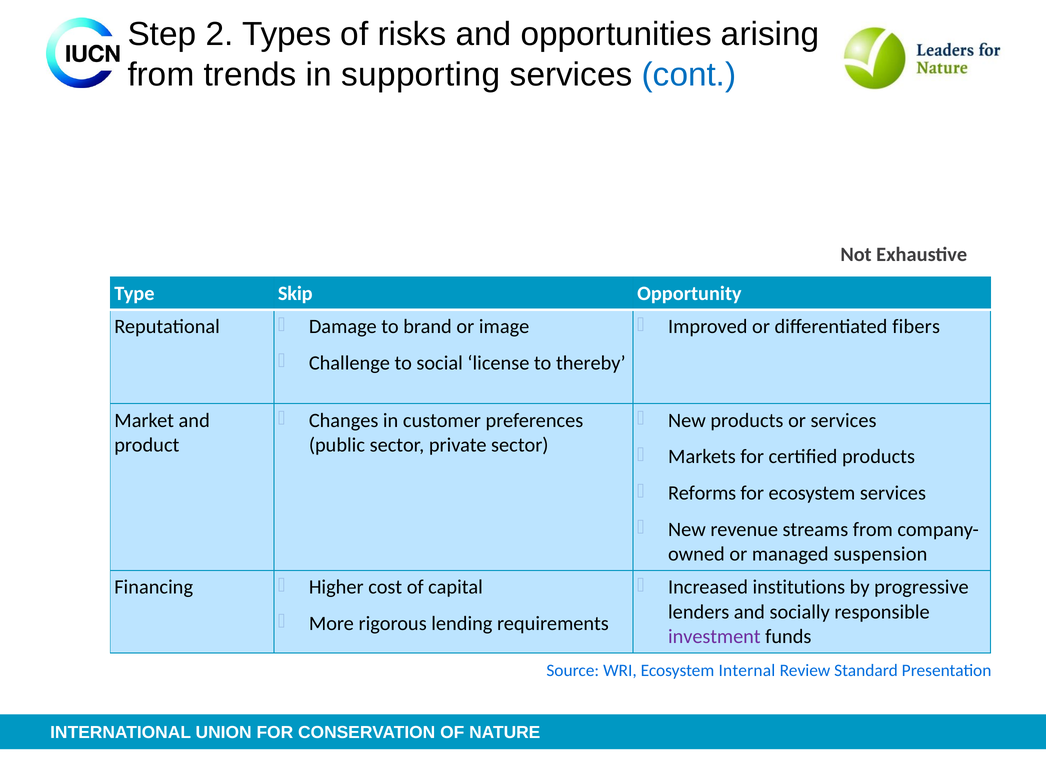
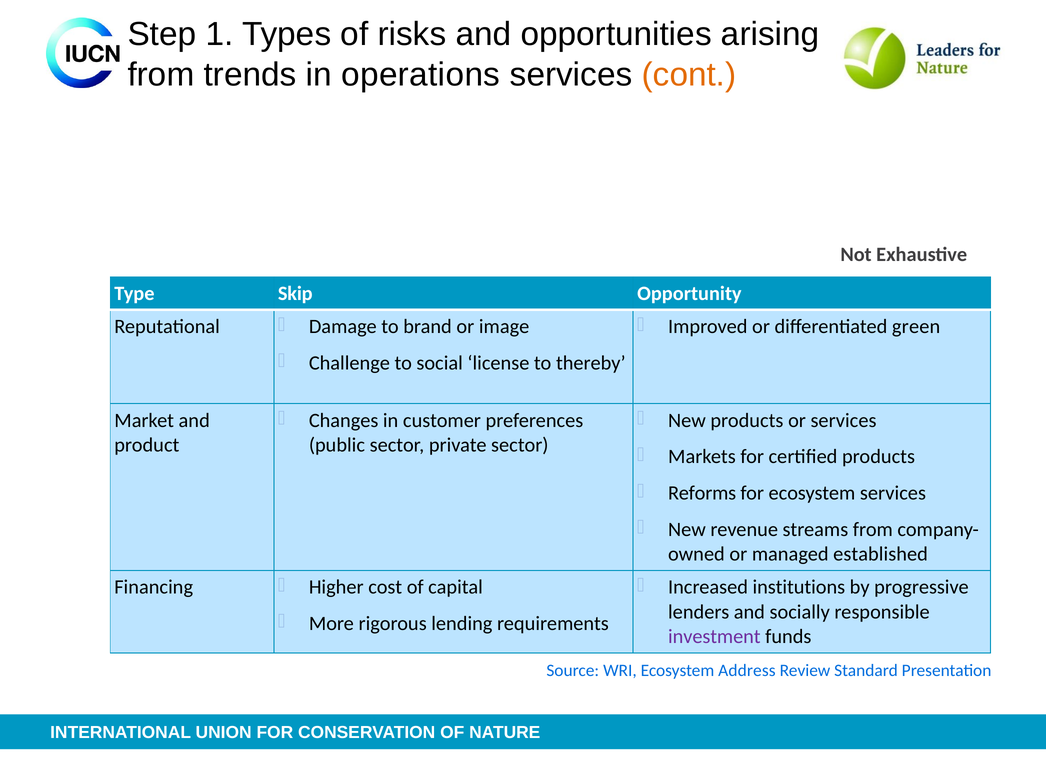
2: 2 -> 1 (219, 34)
supporting: supporting -> operations (421, 75)
cont colour: blue -> orange (689, 75)
fibers: fibers -> green (916, 327)
suspension: suspension -> established (881, 554)
Internal: Internal -> Address (747, 671)
